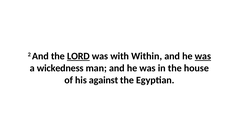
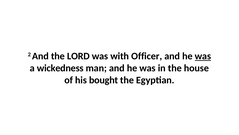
LORD underline: present -> none (78, 56)
Within: Within -> Officer (147, 56)
against: against -> bought (104, 80)
